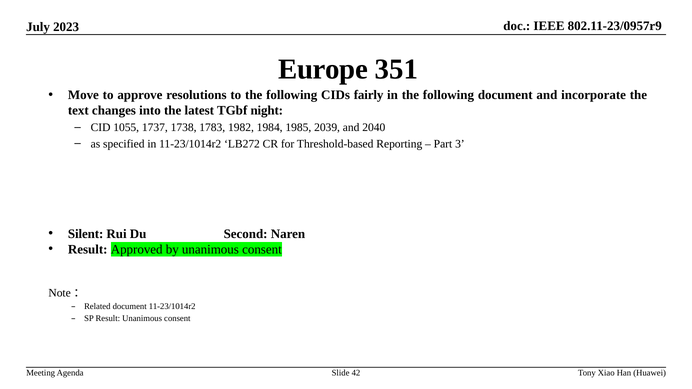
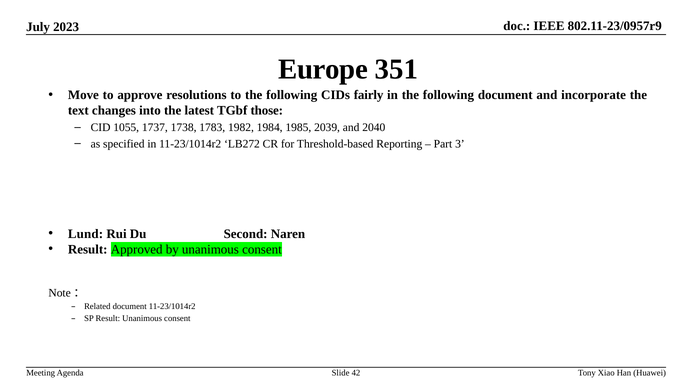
night: night -> those (267, 111)
Silent: Silent -> Lund (86, 234)
